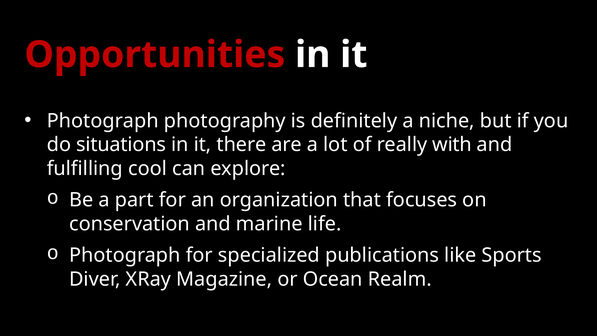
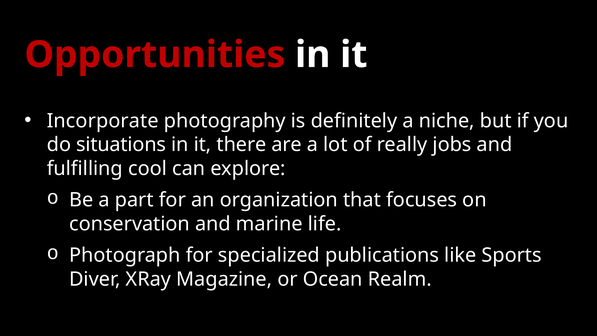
Photograph: Photograph -> Incorporate (103, 121)
with: with -> jobs (452, 145)
